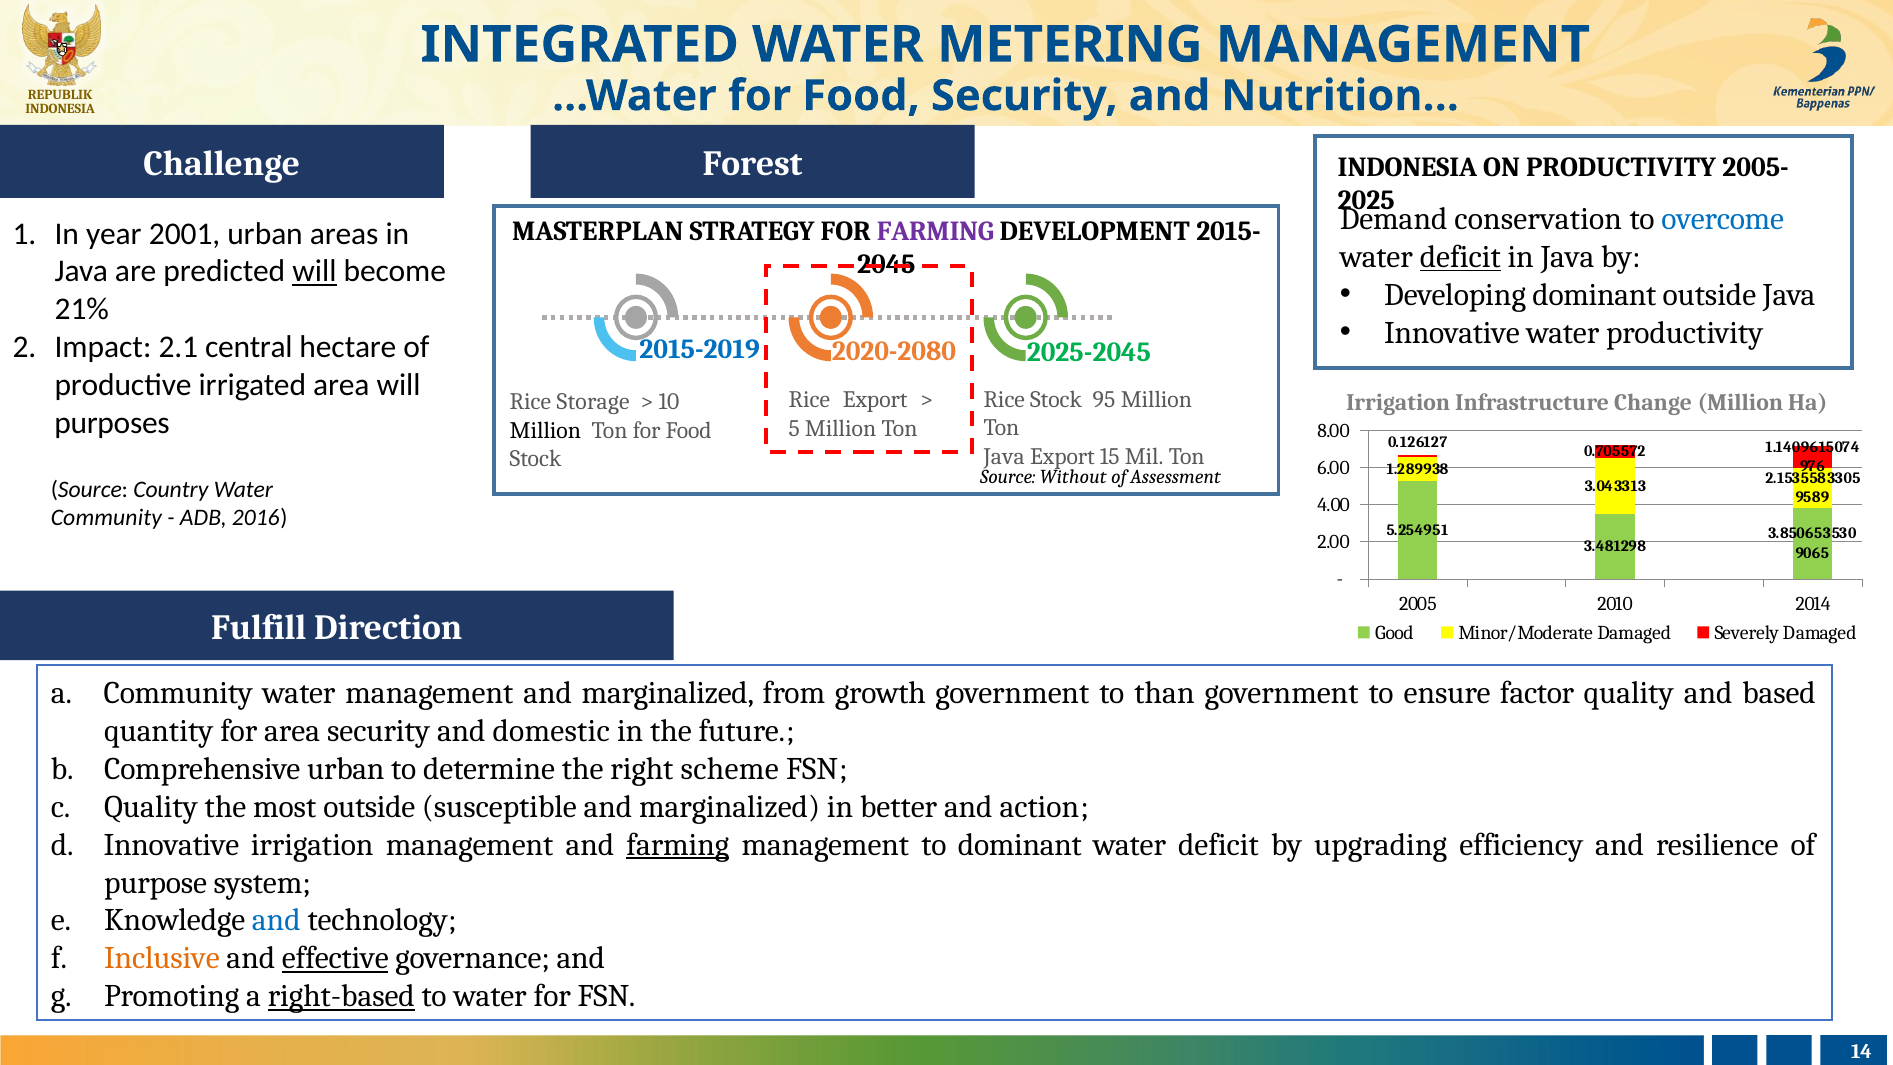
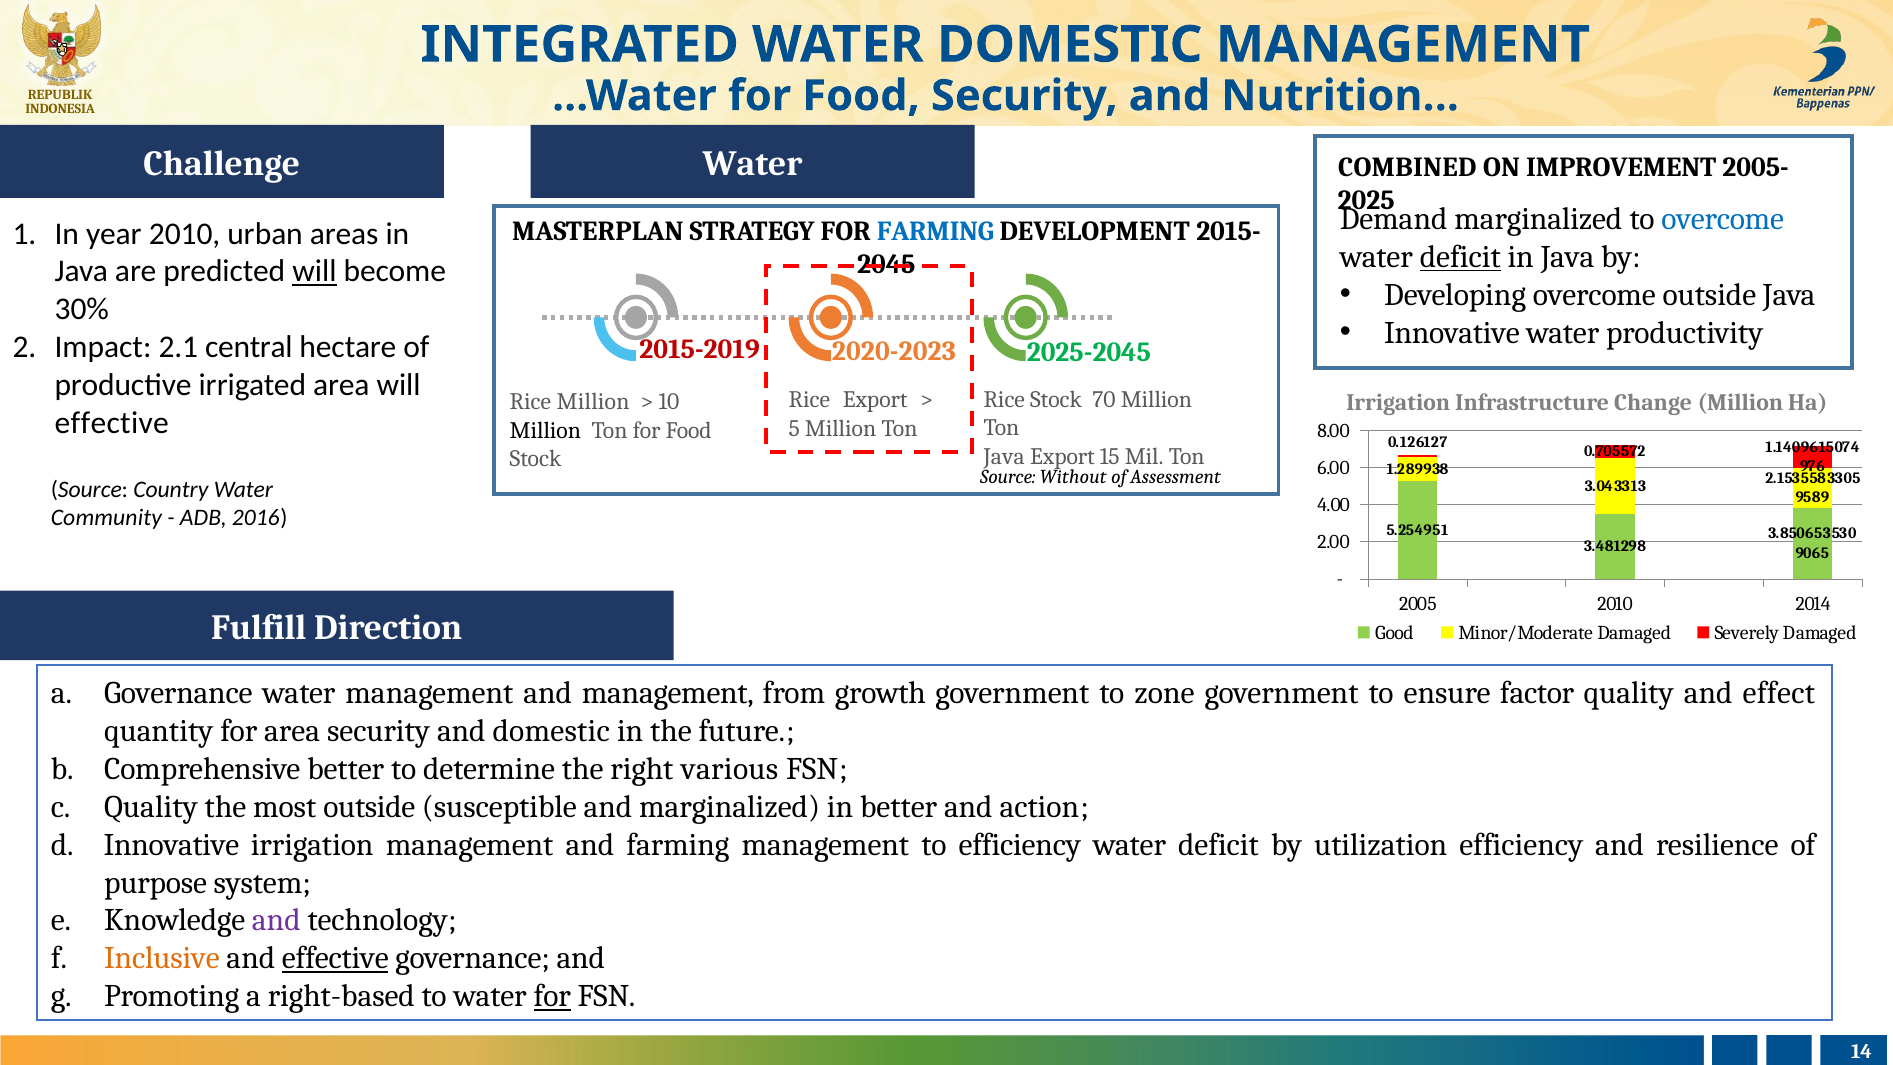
WATER METERING: METERING -> DOMESTIC (1070, 45)
Forest: Forest -> Water (753, 164)
INDONESIA: INDONESIA -> COMBINED (1407, 167)
ON PRODUCTIVITY: PRODUCTIVITY -> IMPROVEMENT (1621, 167)
conservation: conservation -> marginalized (1538, 219)
FARMING colour: purple -> blue (935, 231)
year 2001: 2001 -> 2010 (185, 234)
Developing dominant: dominant -> overcome (1594, 295)
21%: 21% -> 30% (82, 309)
2015-2019 colour: blue -> red (700, 350)
2020-2080: 2020-2080 -> 2020-2023 (894, 352)
95: 95 -> 70 (1104, 400)
Rice Storage: Storage -> Million (593, 402)
purposes: purposes -> effective (112, 423)
a Community: Community -> Governance (178, 693)
management and marginalized: marginalized -> management (668, 693)
than: than -> zone (1164, 693)
based: based -> effect (1779, 693)
Comprehensive urban: urban -> better (346, 769)
scheme: scheme -> various (730, 769)
farming underline: present -> none (678, 845)
to dominant: dominant -> efficiency (1020, 845)
upgrading: upgrading -> utilization (1381, 845)
and colour: blue -> purple (276, 920)
right-based underline: present -> none (341, 996)
for underline: none -> present (552, 996)
